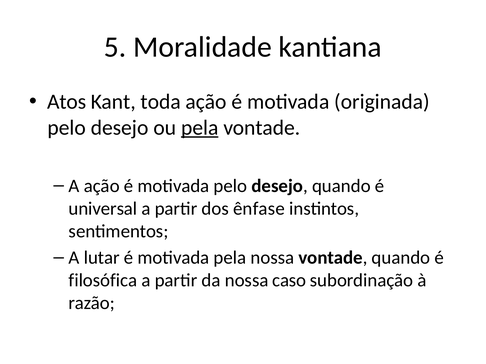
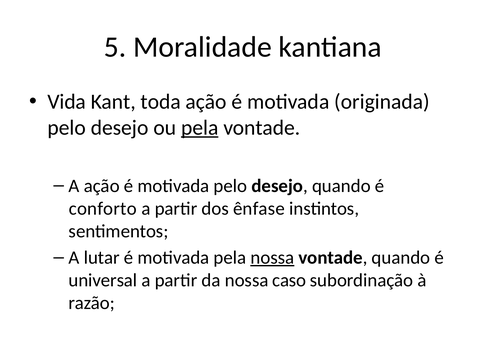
Atos: Atos -> Vida (67, 102)
universal: universal -> conforto (103, 209)
nossa underline: none -> present (272, 258)
filosófica: filosófica -> universal (103, 281)
